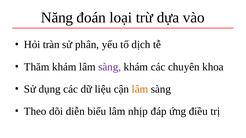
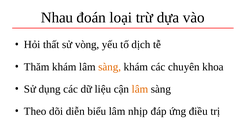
Năng: Năng -> Nhau (57, 18)
tràn: tràn -> thất (51, 45)
phân: phân -> vòng (87, 45)
sàng colour: purple -> orange (110, 67)
